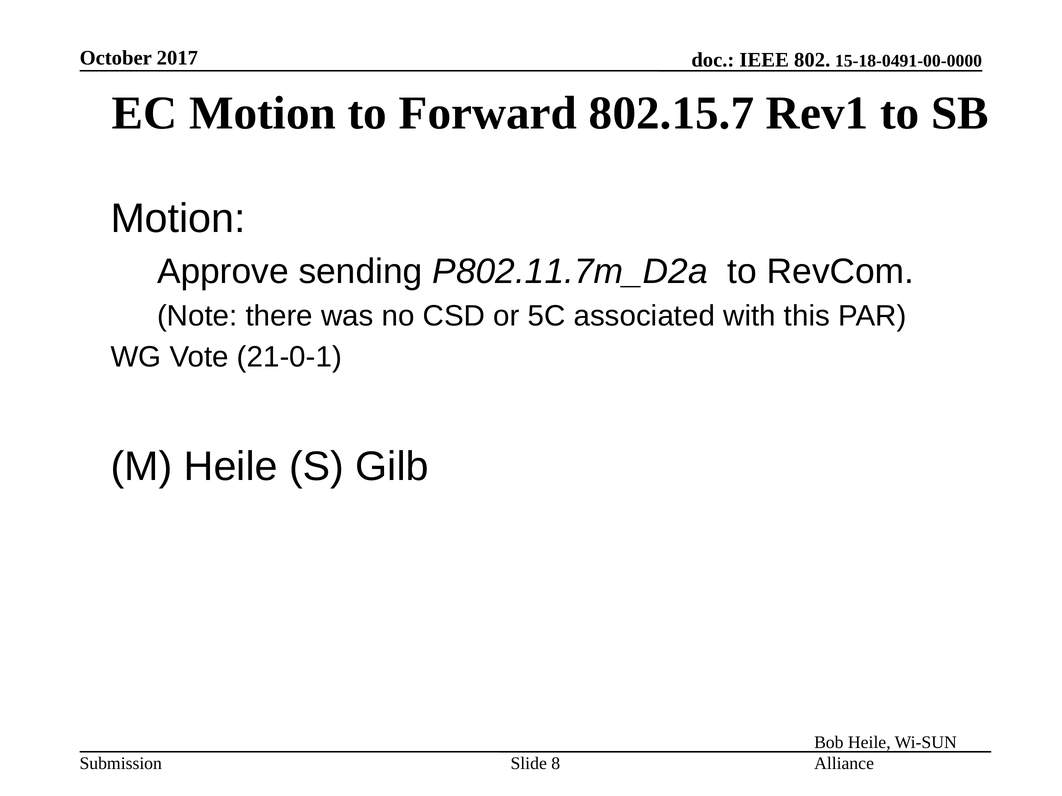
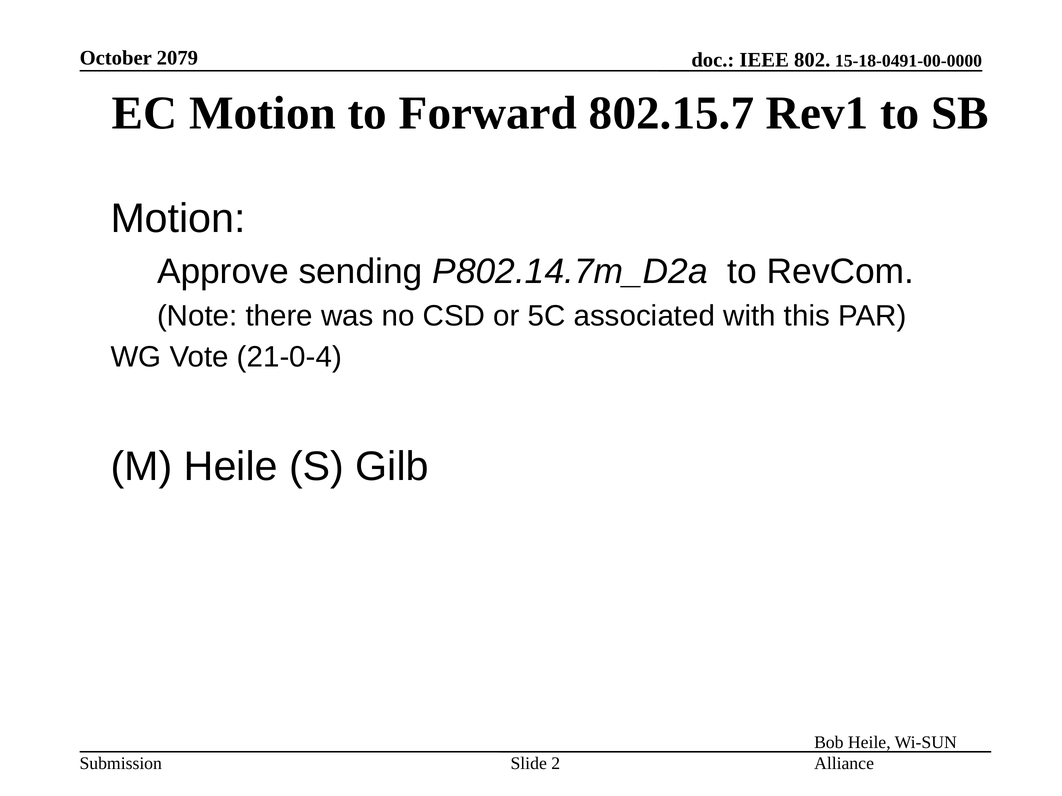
2017: 2017 -> 2079 (177, 58)
P802.11.7m_D2a: P802.11.7m_D2a -> P802.14.7m_D2a (570, 272)
21-0-1: 21-0-1 -> 21-0-4 (289, 357)
8: 8 -> 2 (556, 764)
